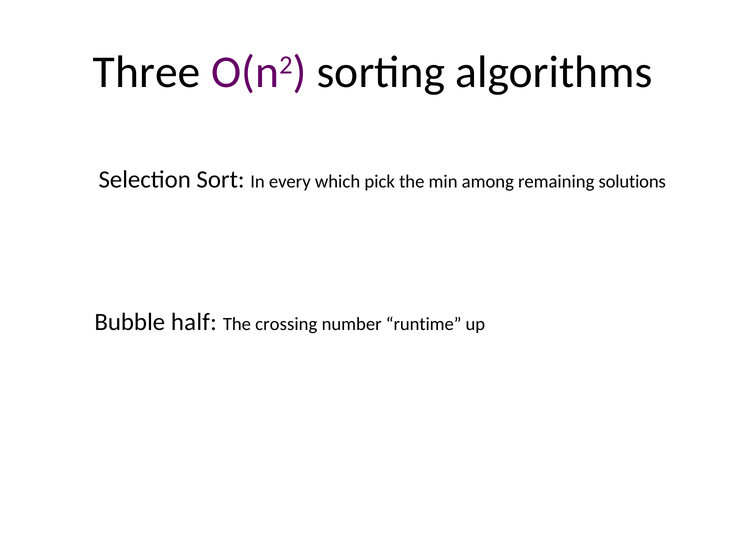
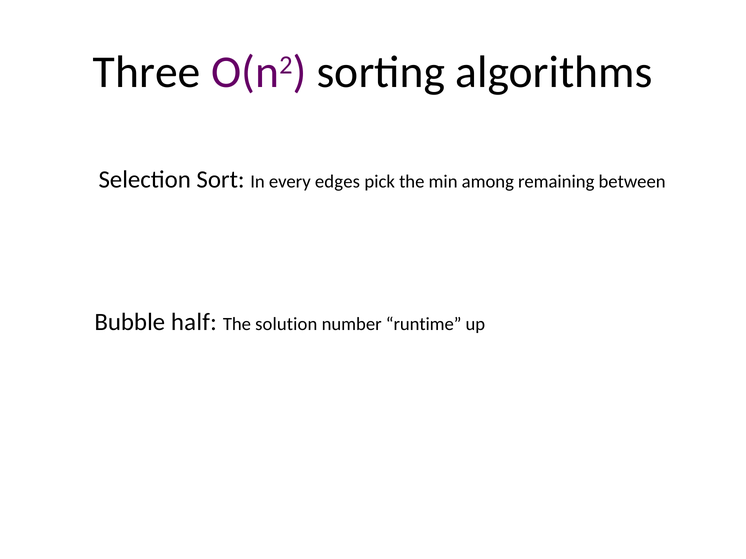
which: which -> edges (337, 182)
solutions: solutions -> between (632, 182)
crossing: crossing -> solution (286, 324)
